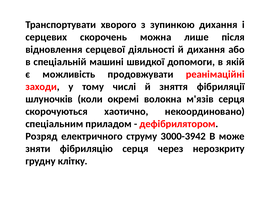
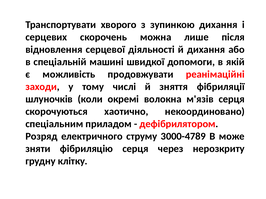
3000-3942: 3000-3942 -> 3000-4789 (183, 137)
